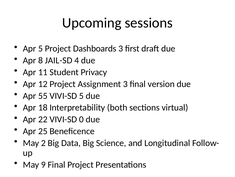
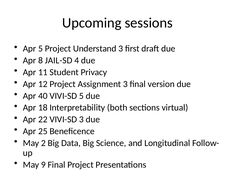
Dashboards: Dashboards -> Understand (95, 48)
55: 55 -> 40 (43, 95)
VIVI-SD 0: 0 -> 3 (81, 119)
